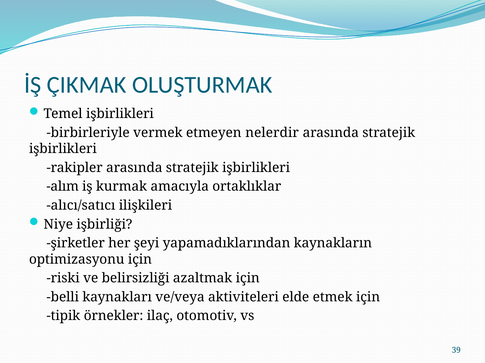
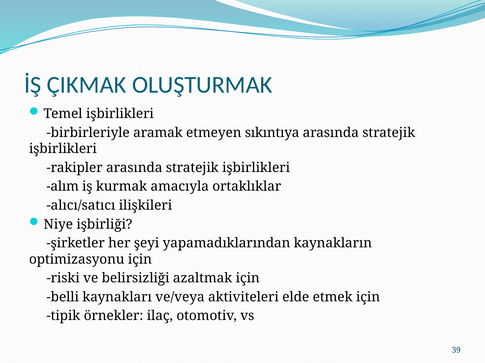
vermek: vermek -> aramak (158, 133)
nelerdir: nelerdir -> sıkıntıya (272, 133)
